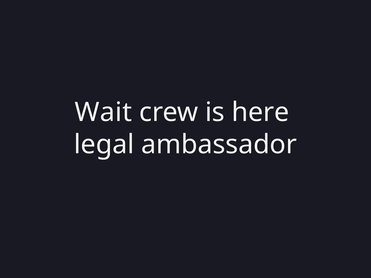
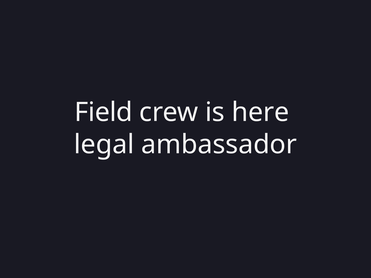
Wait: Wait -> Field (104, 113)
